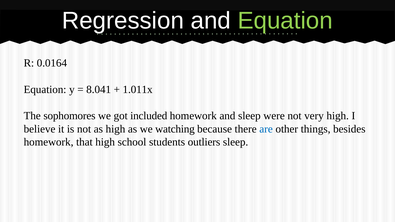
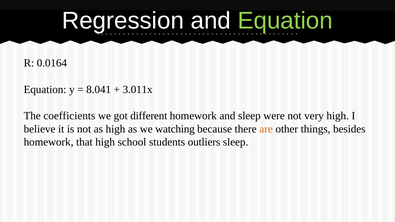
1.011x: 1.011x -> 3.011x (138, 89)
sophomores: sophomores -> coefficients (69, 116)
included: included -> different (149, 116)
are colour: blue -> orange (266, 129)
